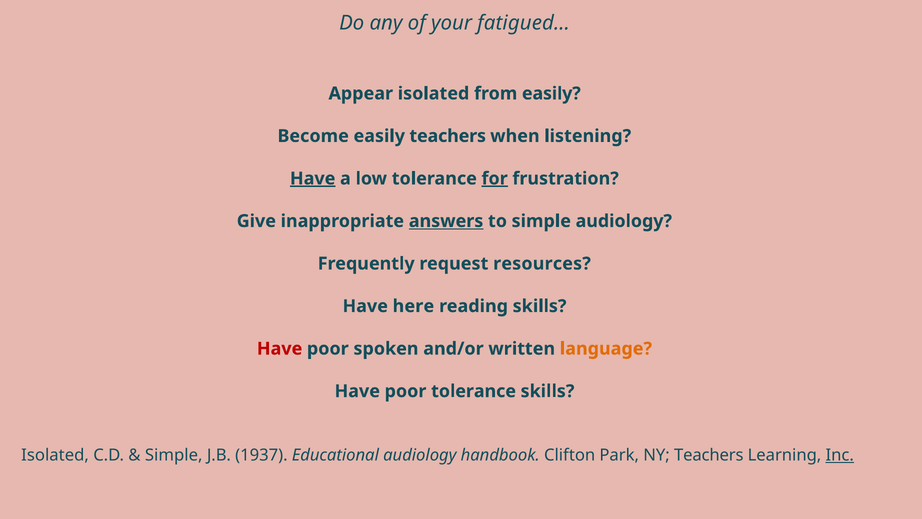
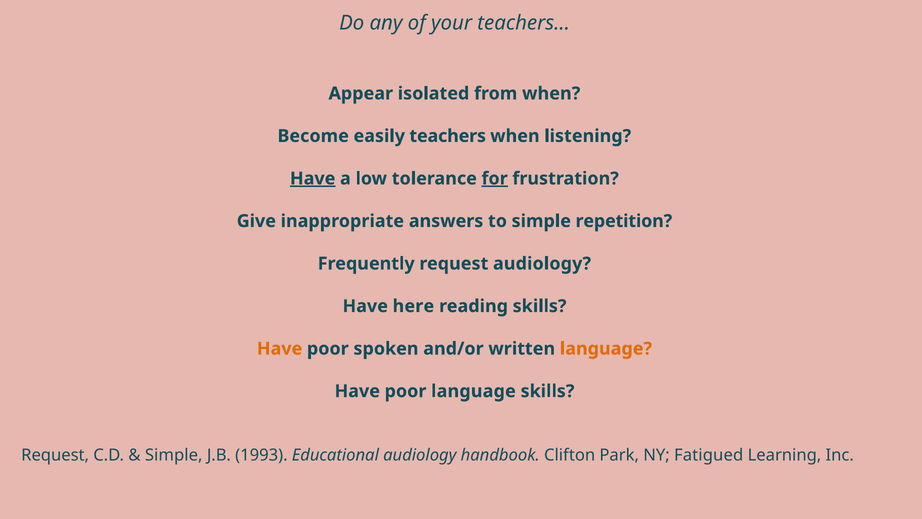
fatigued…: fatigued… -> teachers… (524, 23)
from easily: easily -> when (551, 93)
answers underline: present -> none (446, 221)
simple audiology: audiology -> repetition (624, 221)
request resources: resources -> audiology (542, 263)
Have colour: red -> orange (280, 348)
poor tolerance: tolerance -> language (473, 391)
Isolated: Isolated -> Request (55, 455)
1937: 1937 -> 1993 (261, 455)
NY Teachers: Teachers -> Fatigued (709, 455)
Inc underline: present -> none (840, 455)
